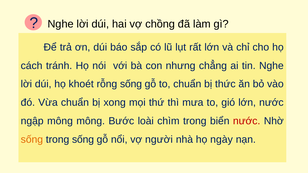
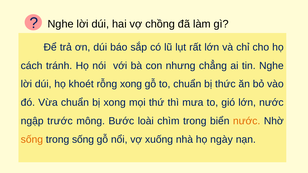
rỗng sống: sống -> xong (131, 84)
ngập mông: mông -> trước (60, 121)
nước colour: red -> orange (247, 121)
người: người -> xuống (159, 140)
